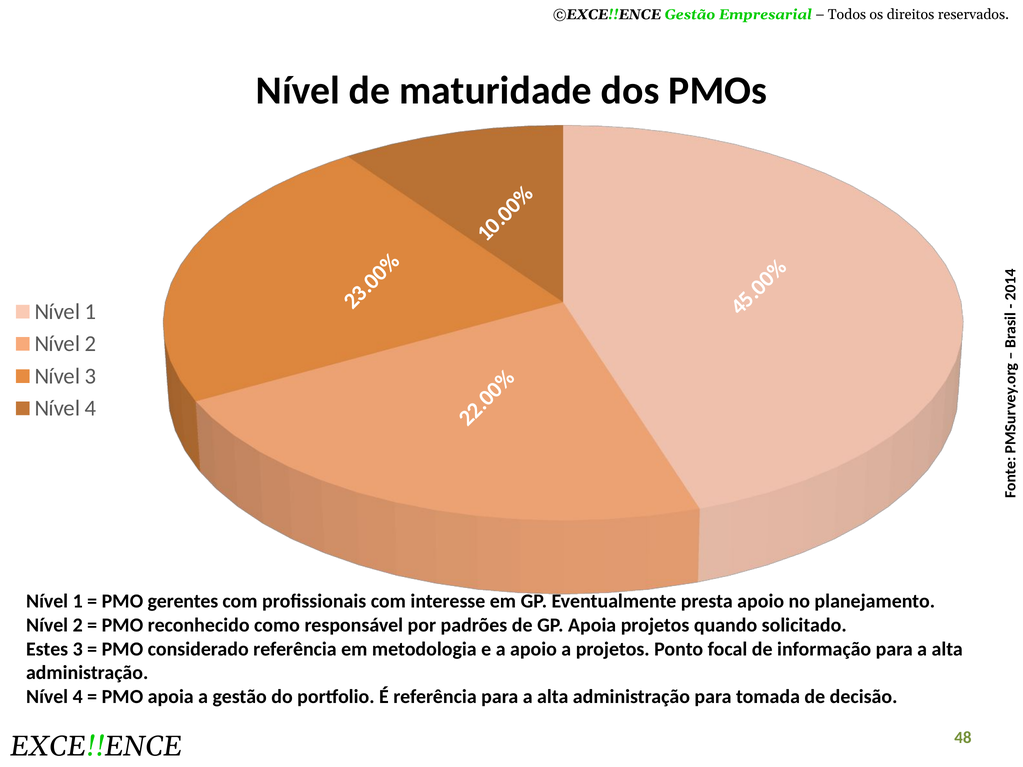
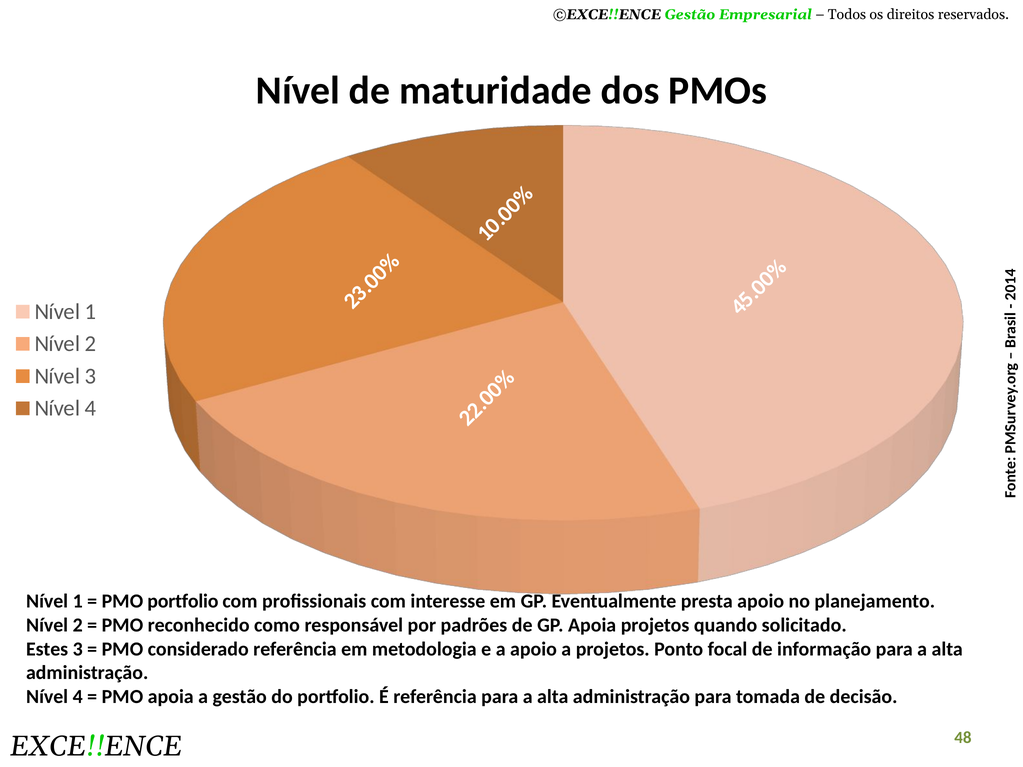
PMO gerentes: gerentes -> portfolio (183, 601)
